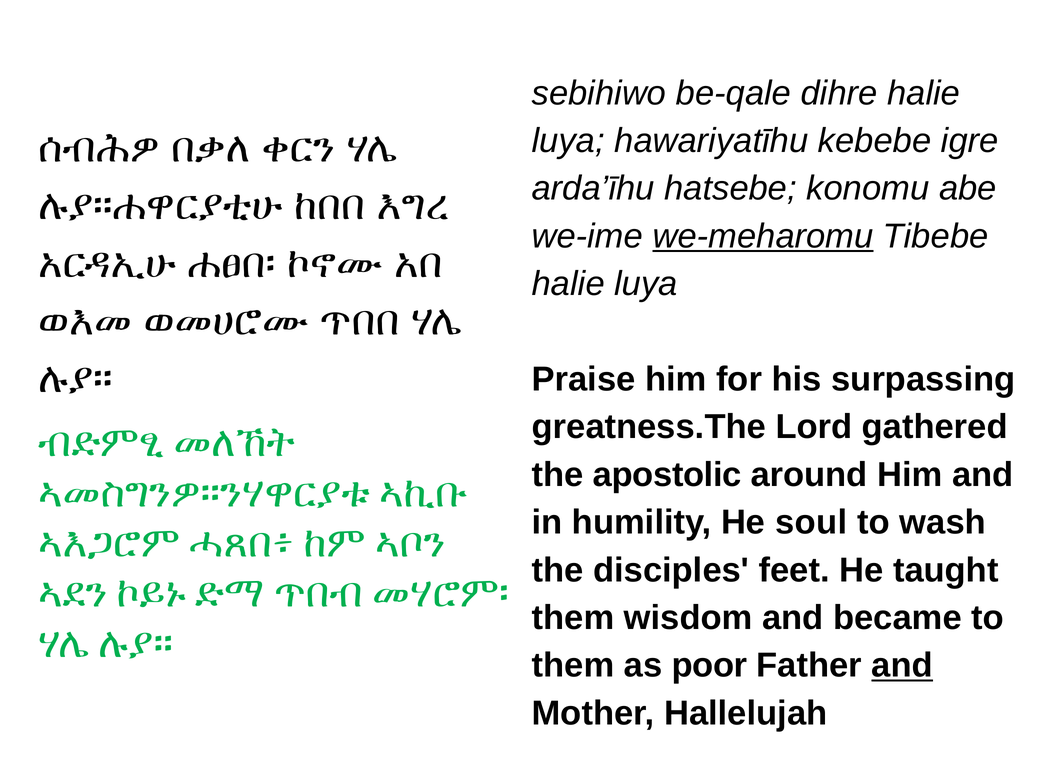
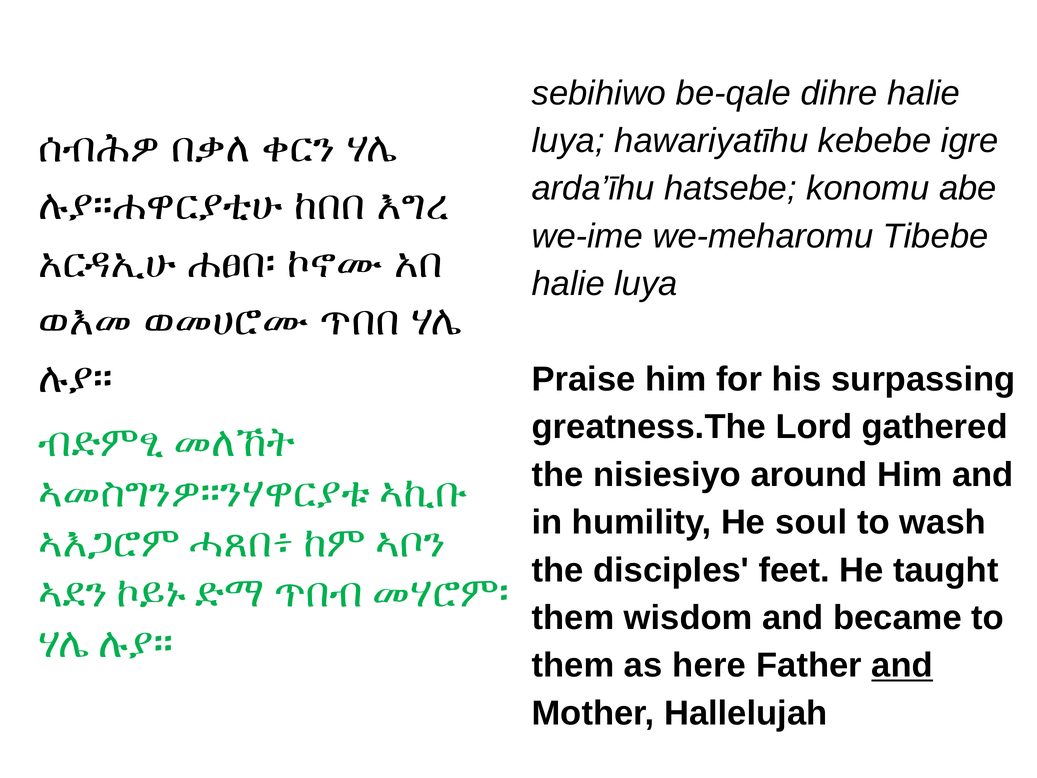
we-meharomu underline: present -> none (763, 236)
apostolic: apostolic -> nisiesiyo (667, 475)
poor: poor -> here (709, 665)
